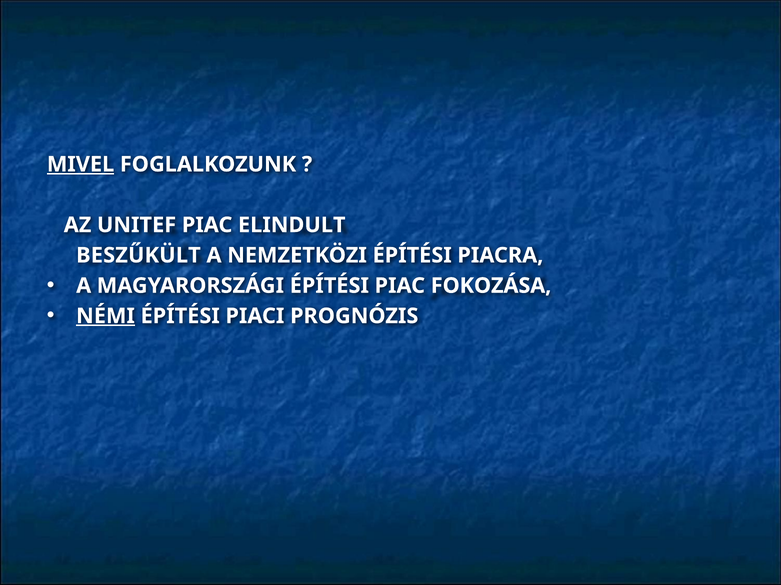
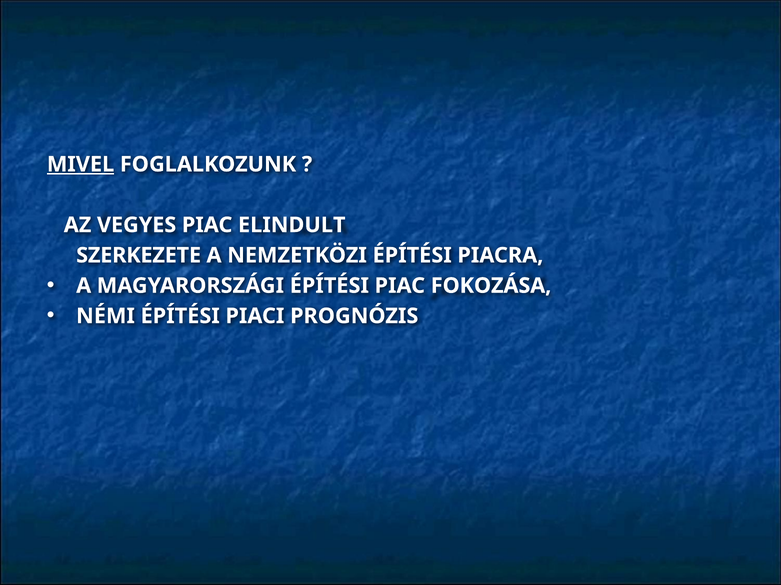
UNITEF: UNITEF -> VEGYES (137, 225)
BESZŰKÜLT: BESZŰKÜLT -> SZERKEZETE (139, 256)
NÉMI underline: present -> none (106, 316)
